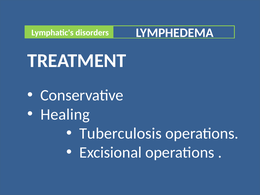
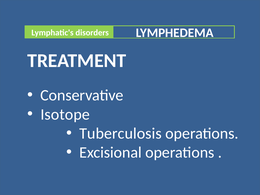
Healing: Healing -> Isotope (65, 114)
